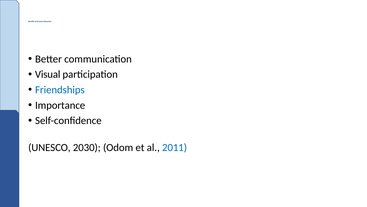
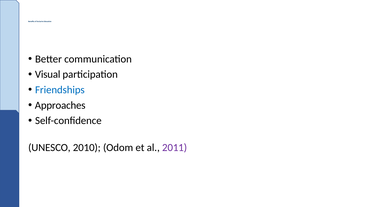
Importance: Importance -> Approaches (60, 105)
2030: 2030 -> 2010 (87, 147)
2011 colour: blue -> purple (175, 147)
